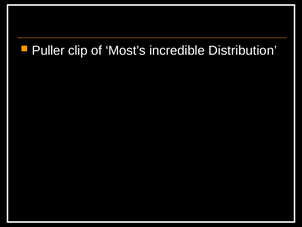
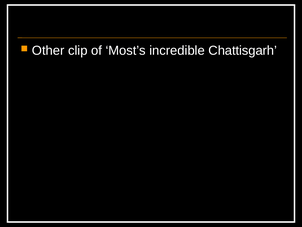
Puller: Puller -> Other (48, 50)
Distribution: Distribution -> Chattisgarh (243, 50)
